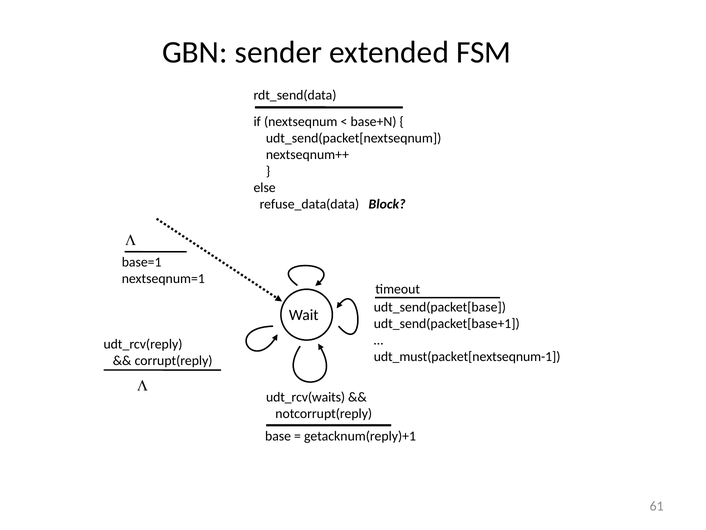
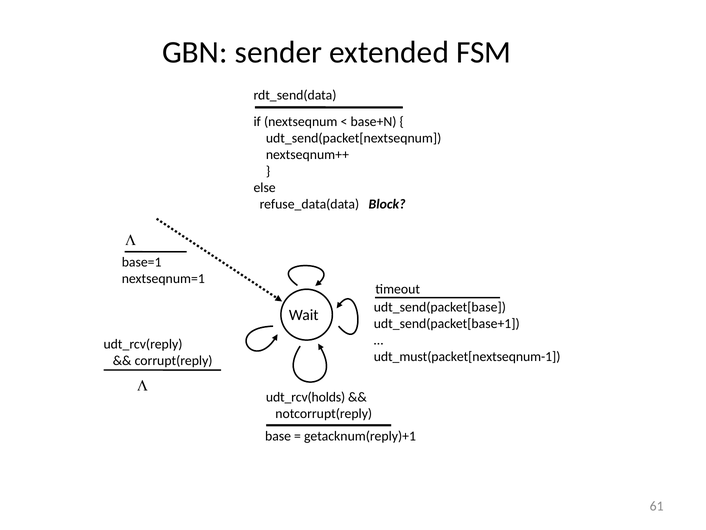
udt_rcv(waits: udt_rcv(waits -> udt_rcv(holds (306, 397)
